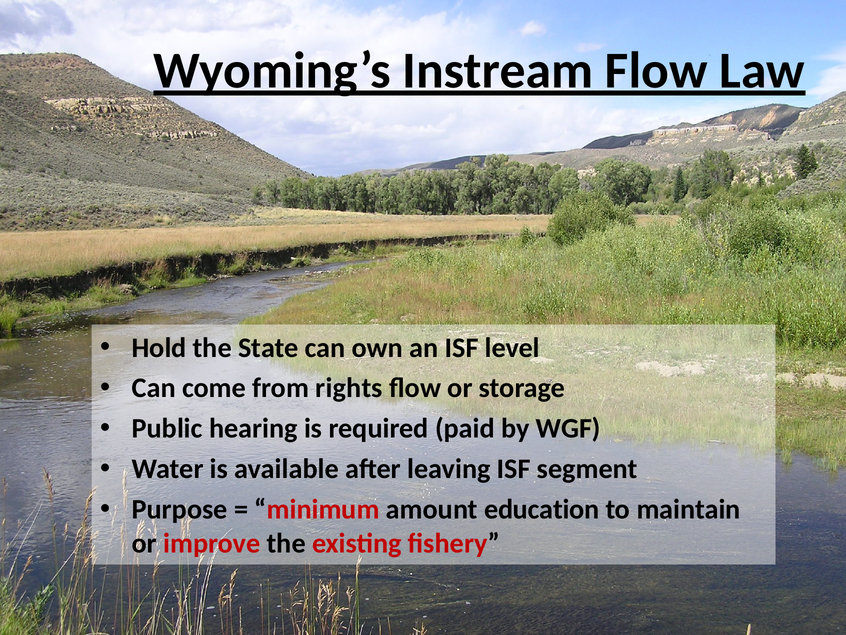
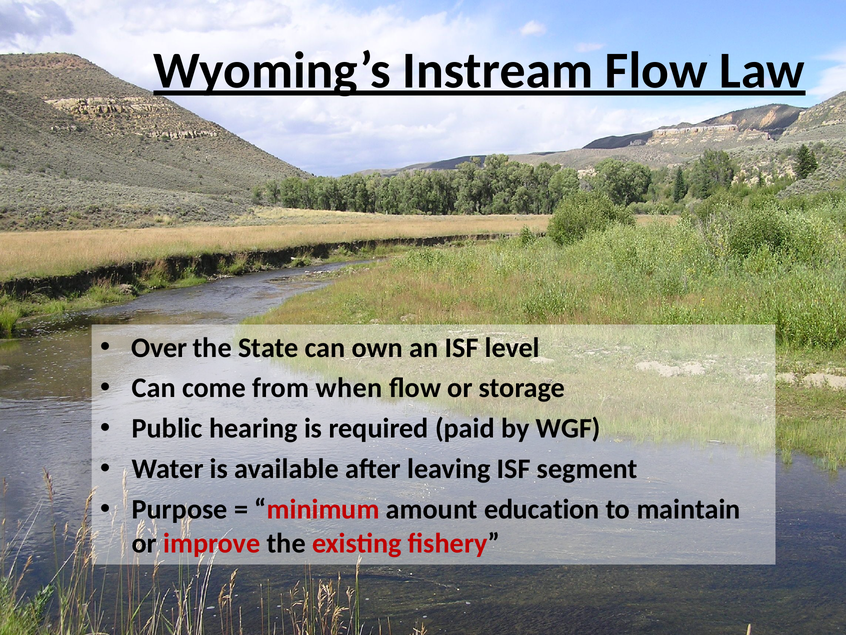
Hold: Hold -> Over (159, 347)
rights: rights -> when (349, 388)
